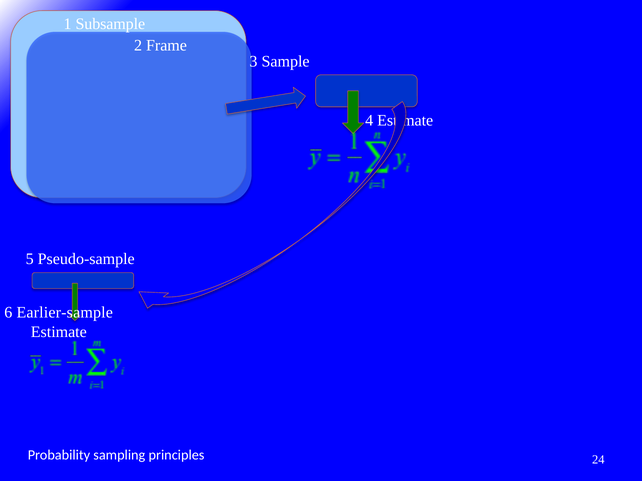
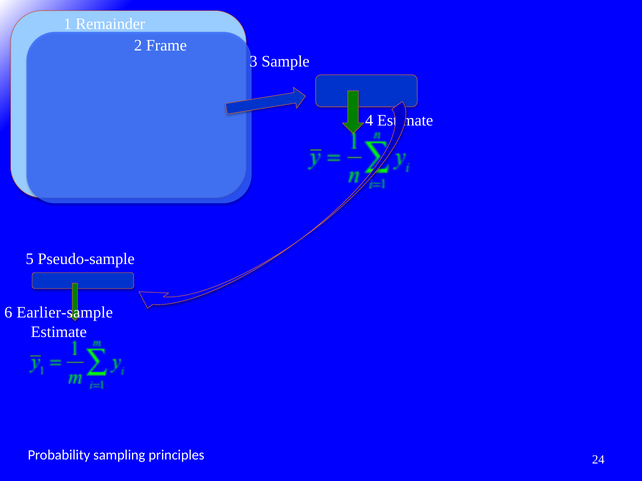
Subsample: Subsample -> Remainder (110, 24)
